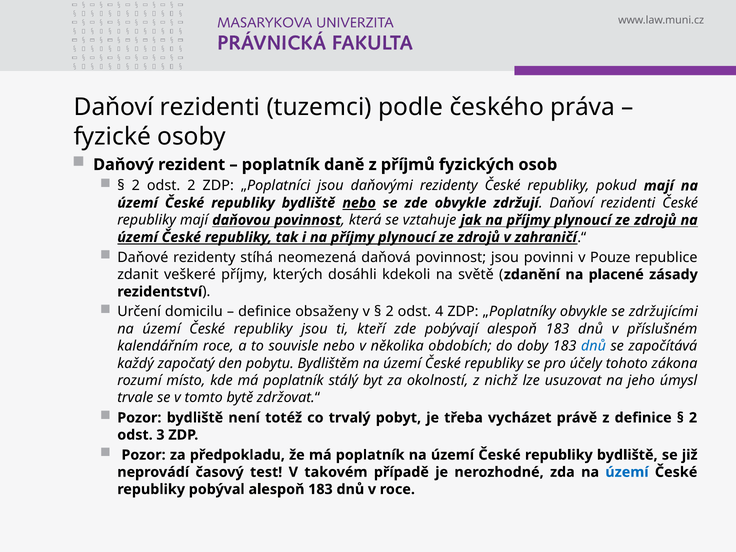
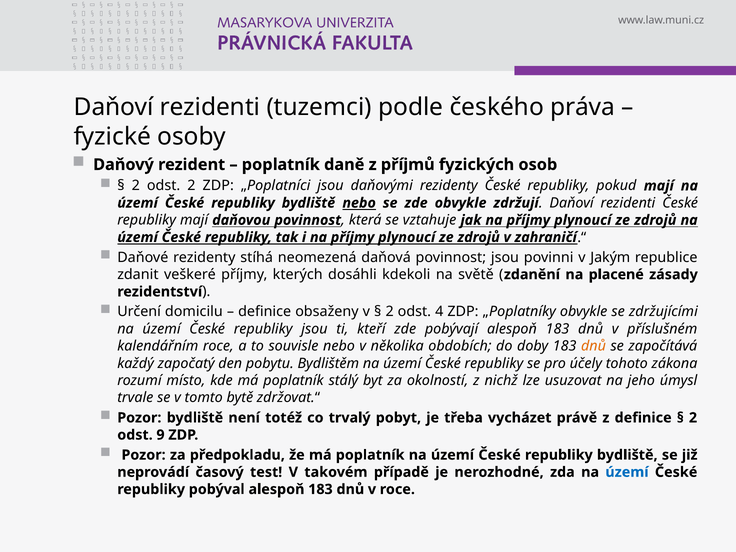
Pouze: Pouze -> Jakým (610, 257)
dnů colour: blue -> orange (593, 346)
3: 3 -> 9 (160, 435)
